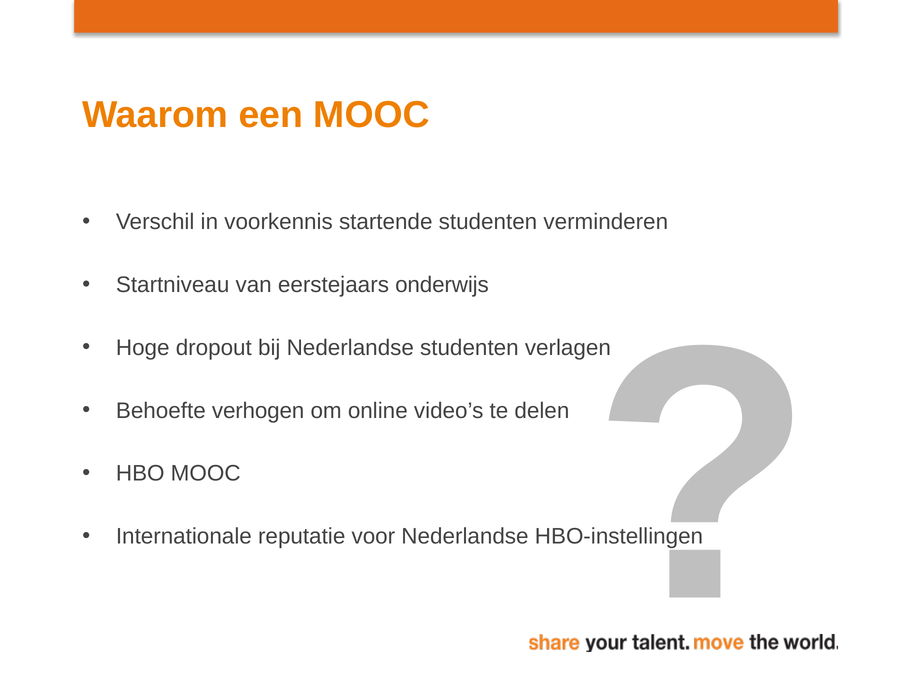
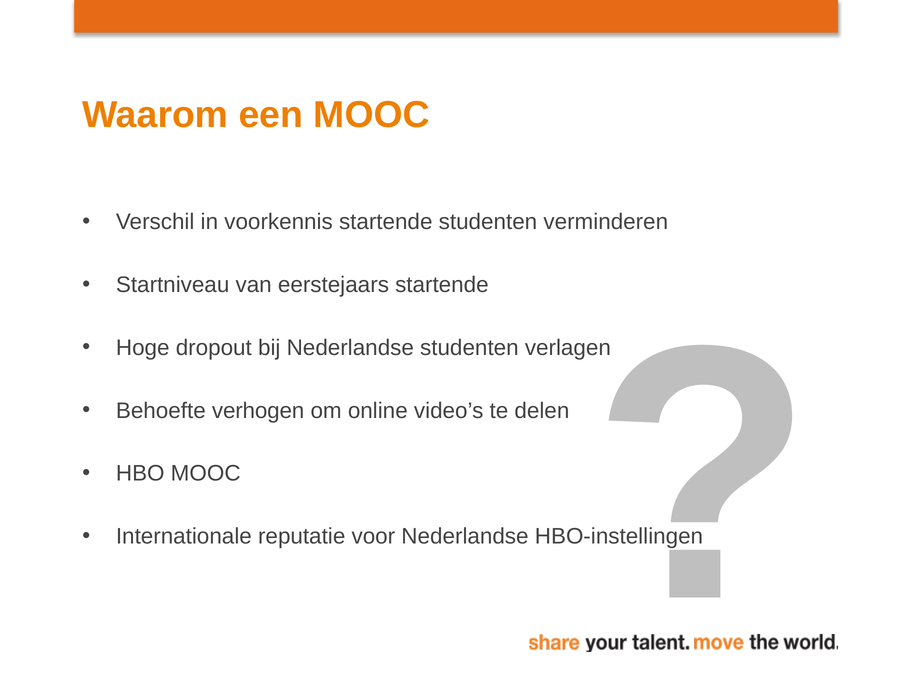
eerstejaars onderwijs: onderwijs -> startende (442, 285)
